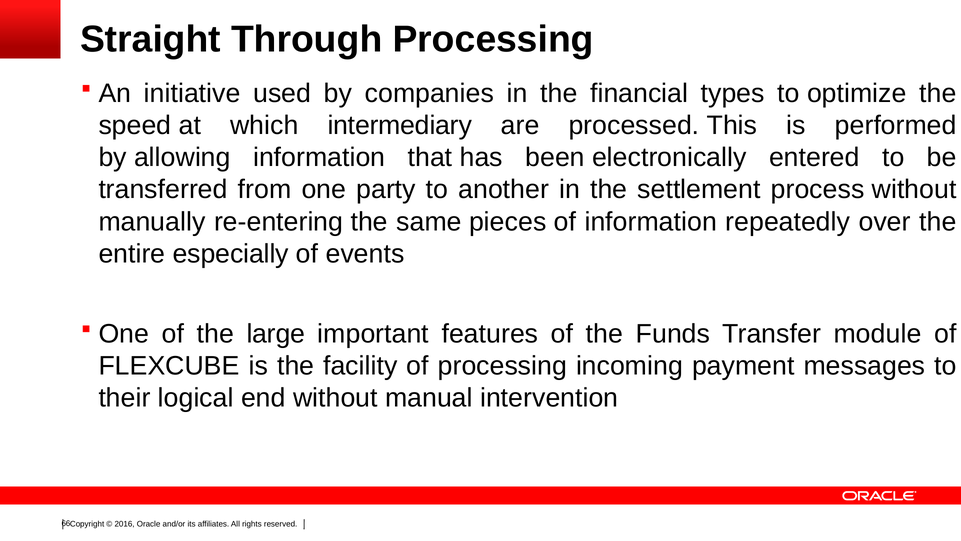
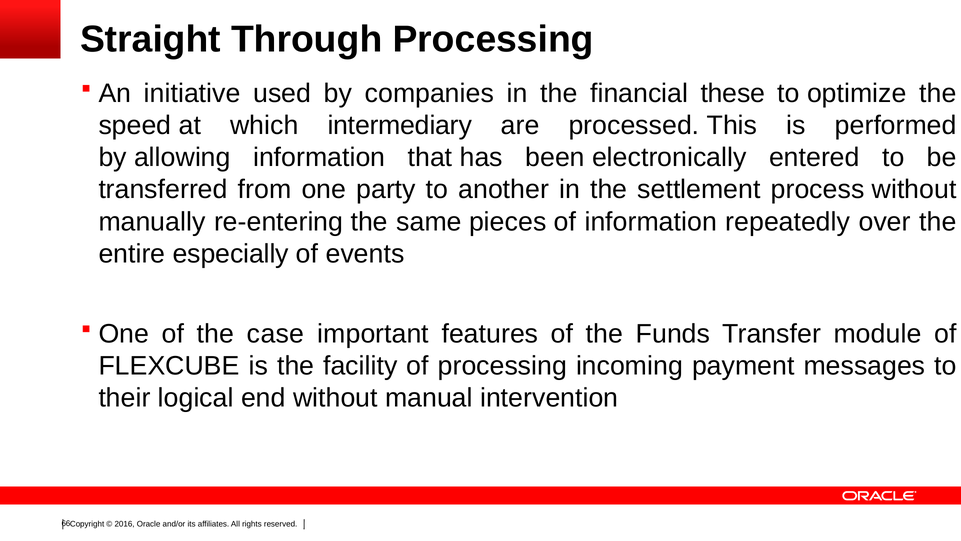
types: types -> these (733, 93)
large: large -> case (276, 334)
